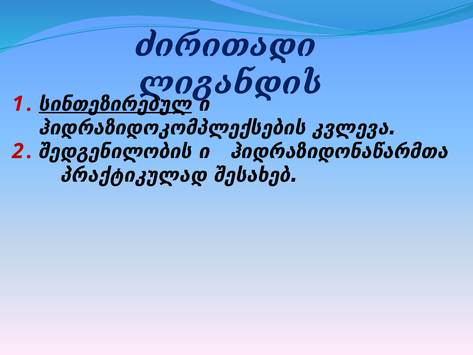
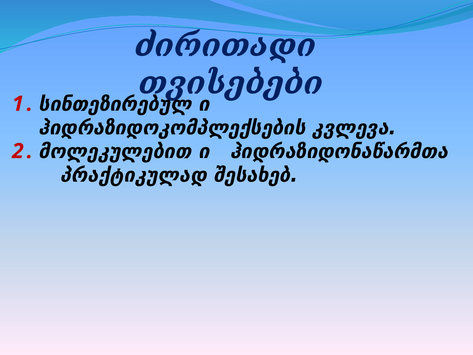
ლიგანდის: ლიგანდის -> თვისებები (231, 83)
სინთეზირებულ underline: present -> none (115, 104)
შედგენილობის: შედგენილობის -> მოლეკულებით (115, 151)
